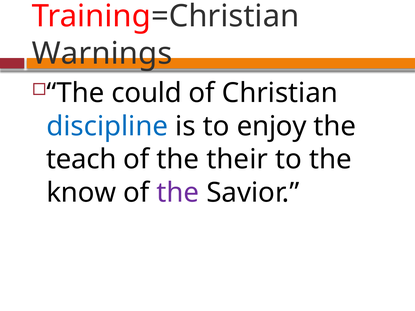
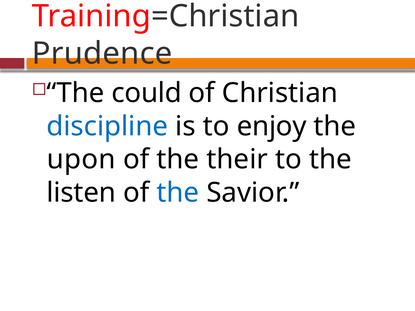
Warnings: Warnings -> Prudence (102, 54)
teach: teach -> upon (81, 160)
know: know -> listen (81, 193)
the colour: purple -> blue (178, 193)
